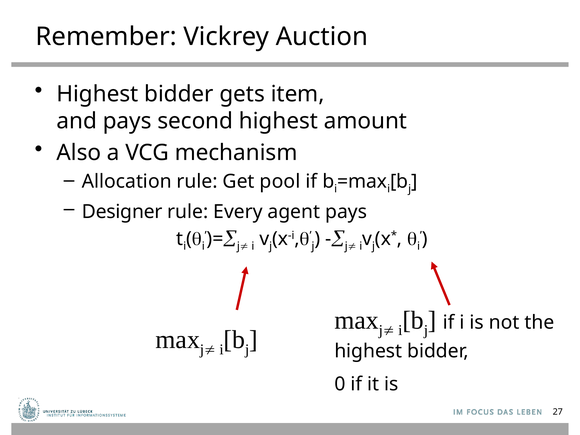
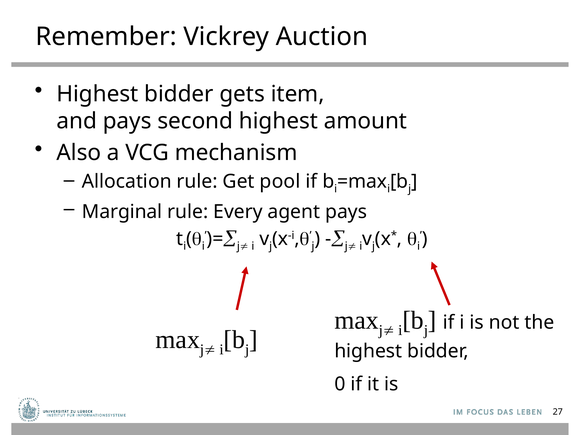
Designer: Designer -> Marginal (122, 212)
